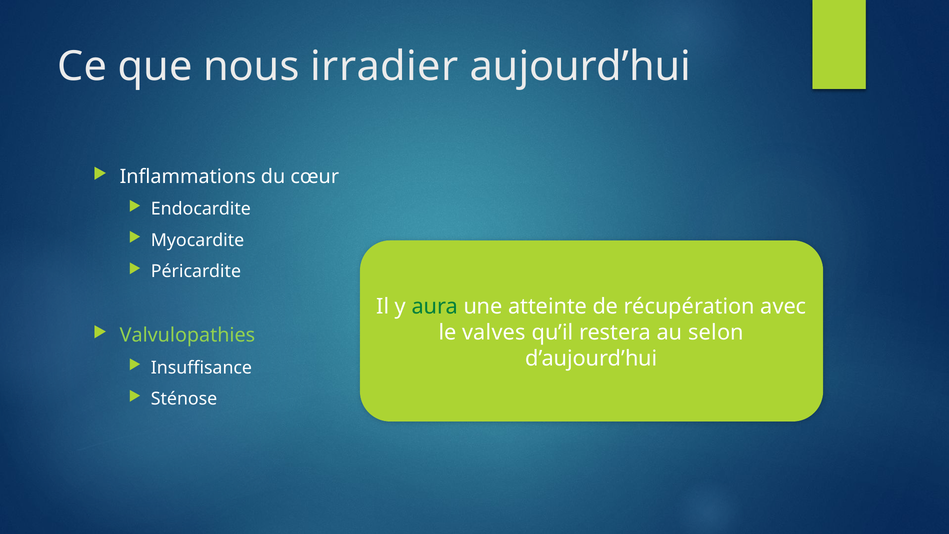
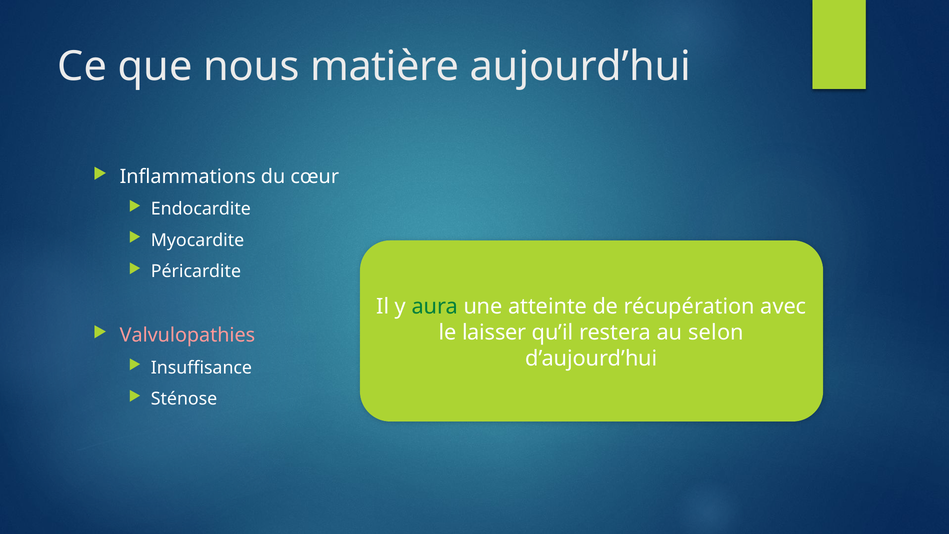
irradier: irradier -> matière (385, 67)
valves: valves -> laisser (494, 332)
Valvulopathies colour: light green -> pink (187, 335)
